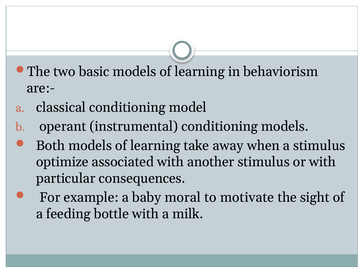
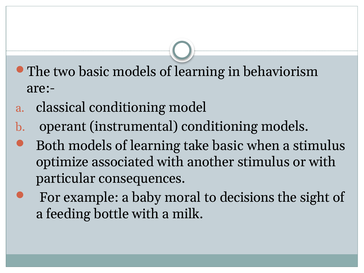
take away: away -> basic (228, 146)
motivate: motivate -> decisions (247, 197)
